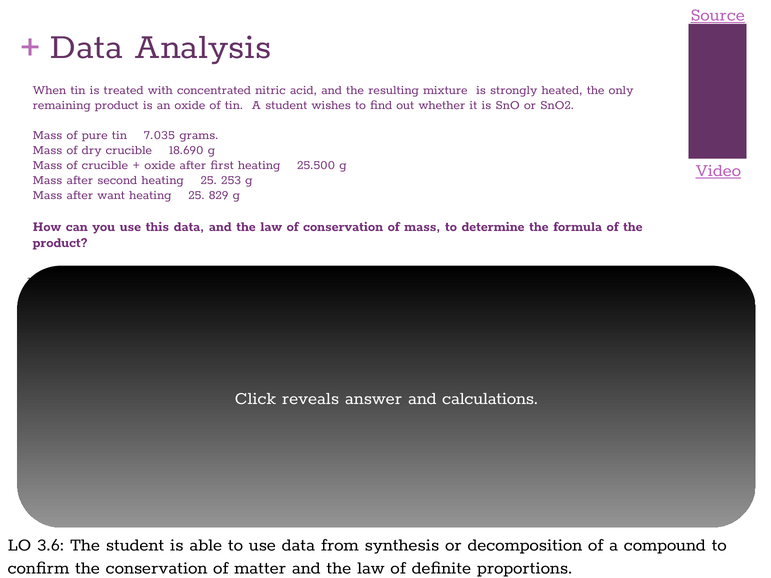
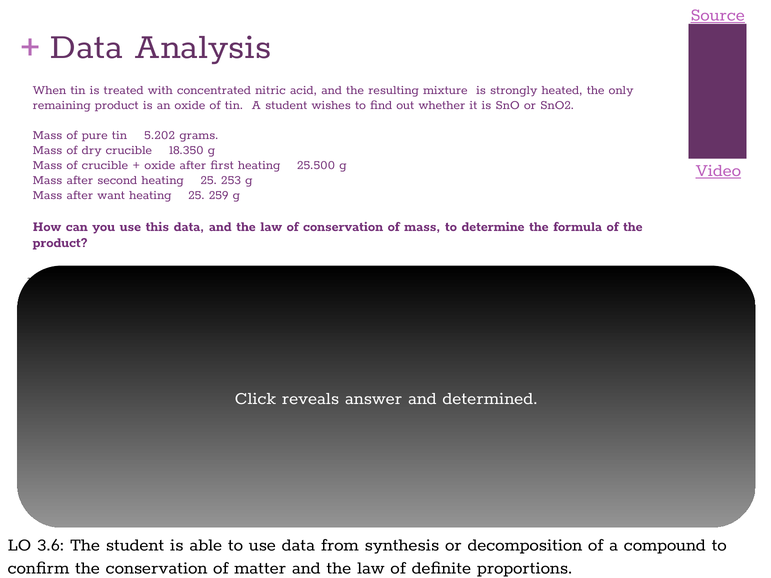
7.035: 7.035 -> 5.202 (159, 135)
18.690: 18.690 -> 18.350 (186, 150)
829: 829 -> 259 (219, 195)
calculations: calculations -> determined (490, 398)
